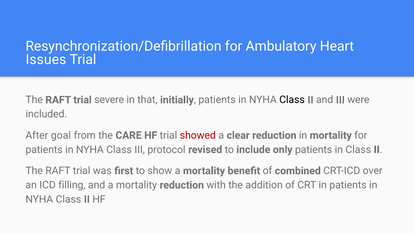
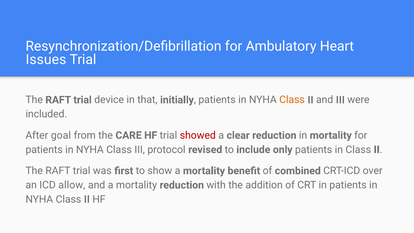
severe: severe -> device (109, 100)
Class colour: black -> orange (292, 100)
filling: filling -> allow (72, 185)
